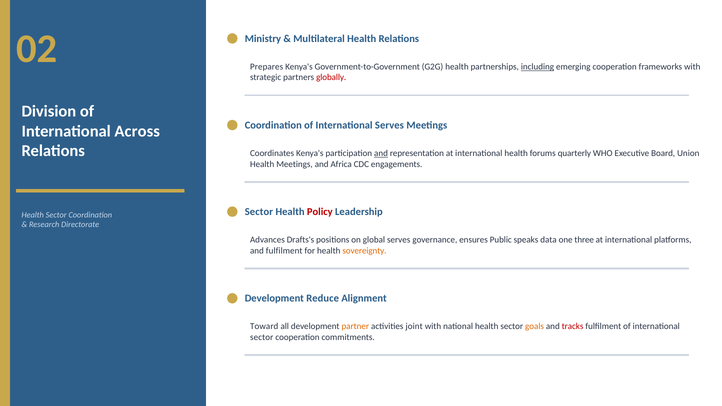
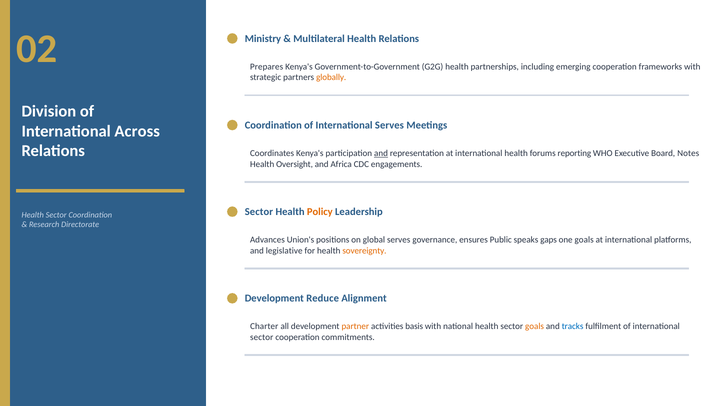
including underline: present -> none (537, 67)
globally colour: red -> orange (331, 78)
quarterly: quarterly -> reporting (574, 153)
Union: Union -> Notes (688, 153)
Health Meetings: Meetings -> Oversight (295, 164)
Policy colour: red -> orange (320, 212)
Drafts's: Drafts's -> Union's (301, 240)
data: data -> gaps (549, 240)
one three: three -> goals (584, 240)
and fulfilment: fulfilment -> legislative (284, 251)
Toward: Toward -> Charter (264, 327)
joint: joint -> basis (414, 327)
tracks colour: red -> blue (573, 327)
